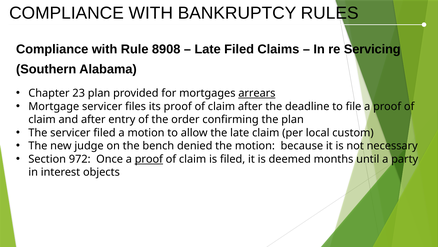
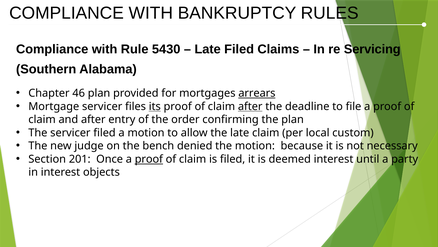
8908: 8908 -> 5430 (166, 49)
23: 23 -> 46 (79, 93)
its underline: none -> present (155, 106)
after underline: none -> present (250, 106)
972: 972 -> 201 (80, 159)
deemed months: months -> interest (334, 159)
